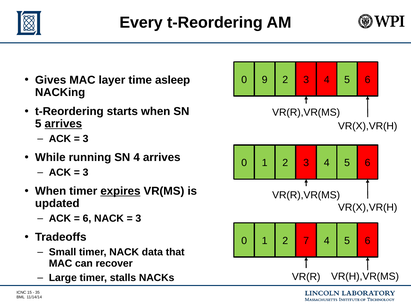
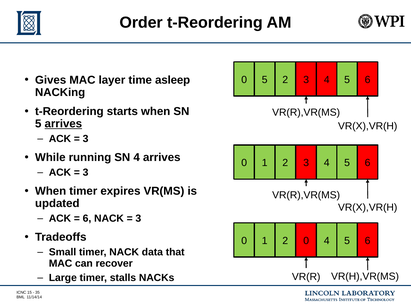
Every: Every -> Order (141, 22)
0 9: 9 -> 5 (265, 80)
expires underline: present -> none (120, 191)
2 7: 7 -> 0 (306, 241)
